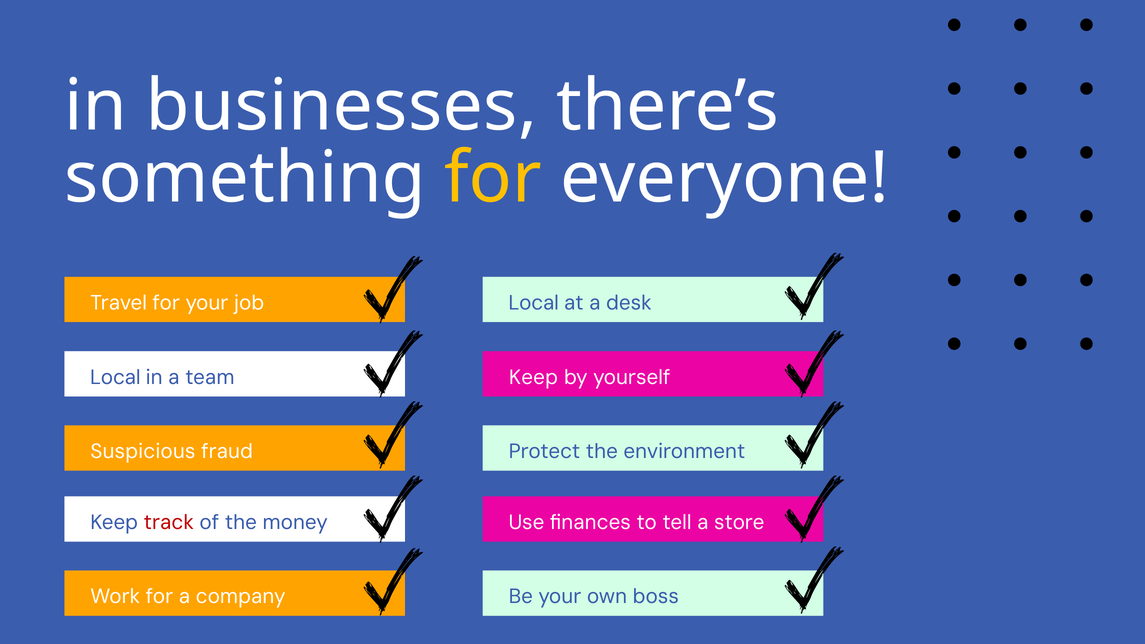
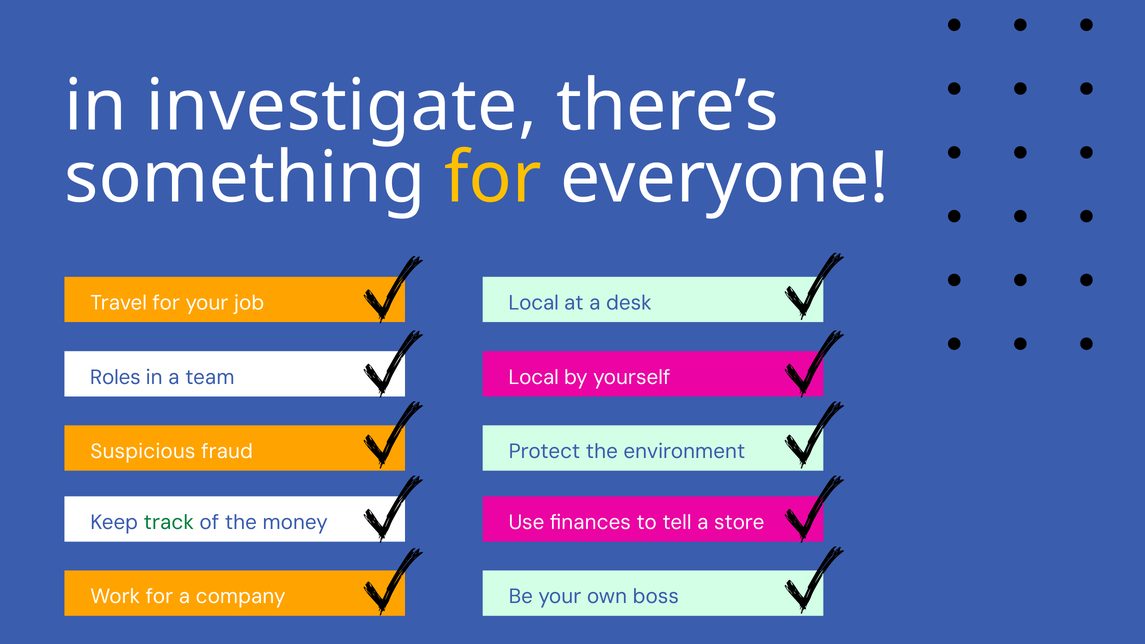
businesses: businesses -> investigate (341, 106)
Local: Local -> Roles (115, 377)
Keep: Keep -> Local (534, 377)
track colour: red -> green (169, 523)
